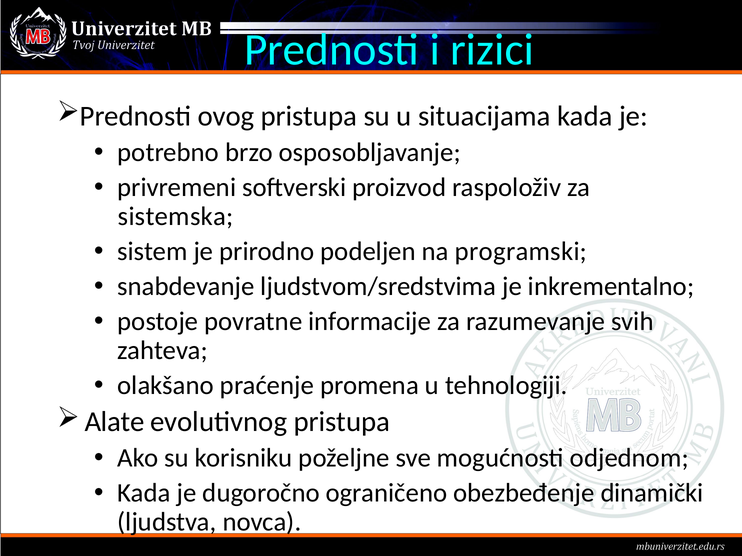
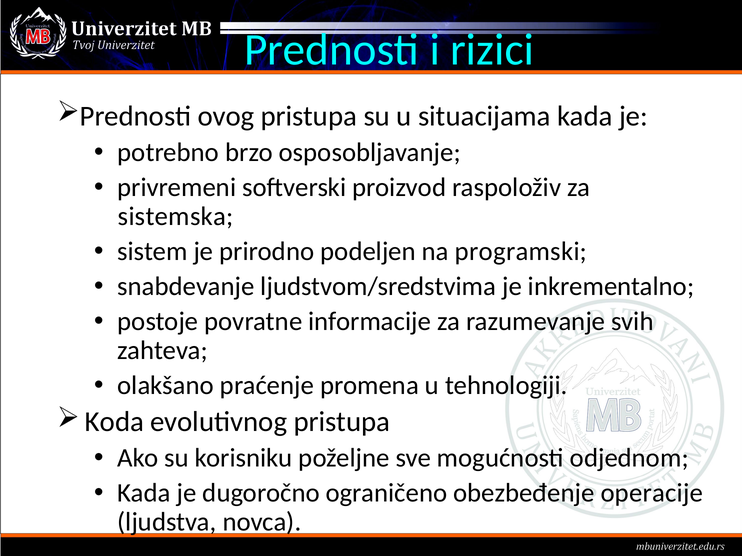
Alate: Alate -> Koda (114, 422)
dinamički: dinamički -> operacije (652, 493)
